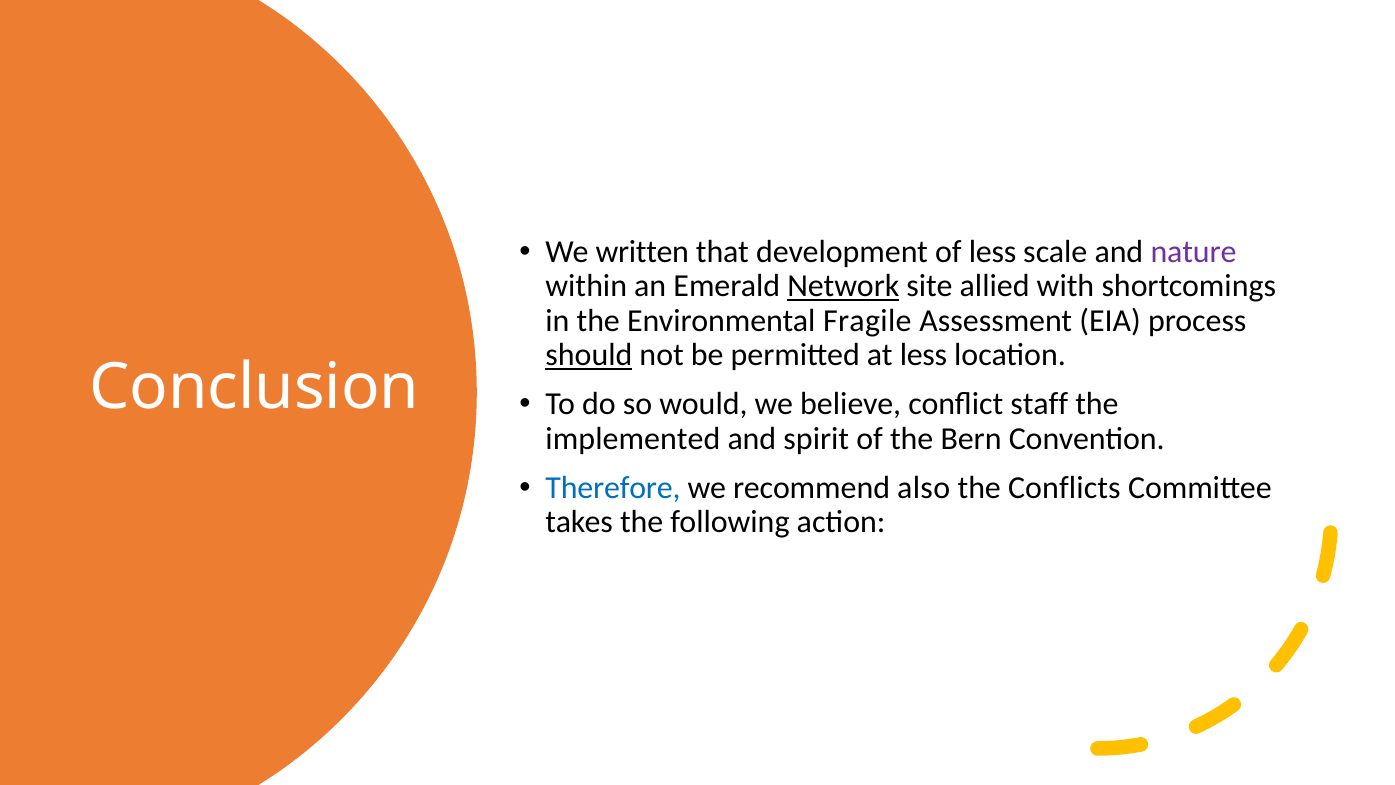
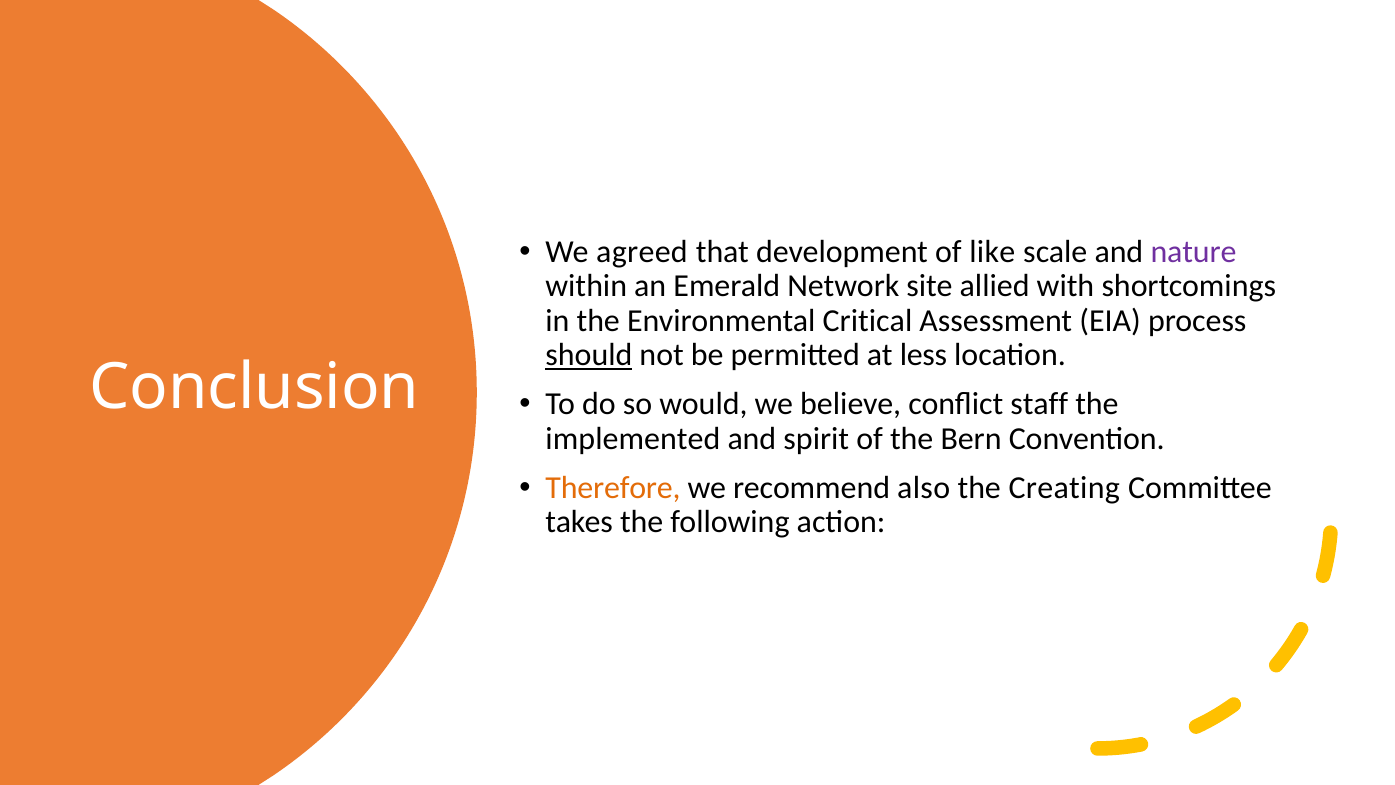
written: written -> agreed (642, 252)
of less: less -> like (992, 252)
Network underline: present -> none (843, 286)
Fragile: Fragile -> Critical (868, 321)
Therefore colour: blue -> orange (613, 488)
Conflicts: Conflicts -> Creating (1064, 488)
